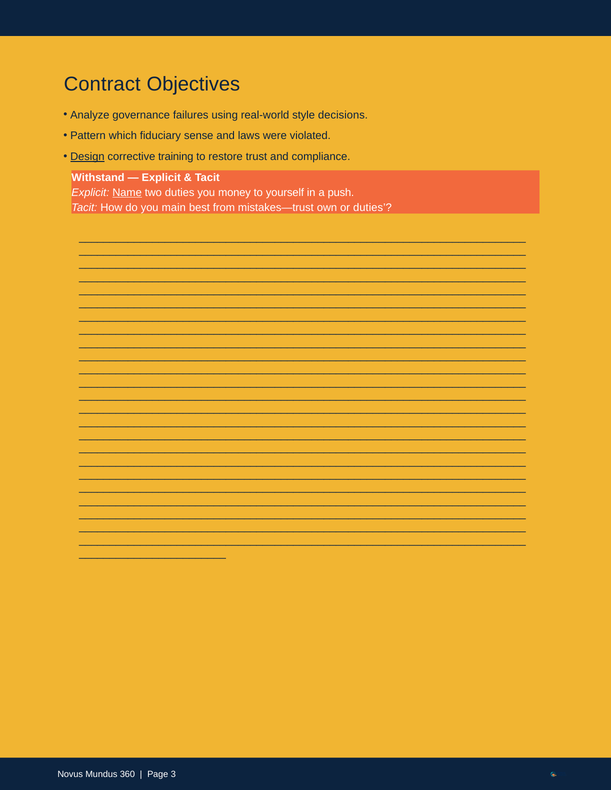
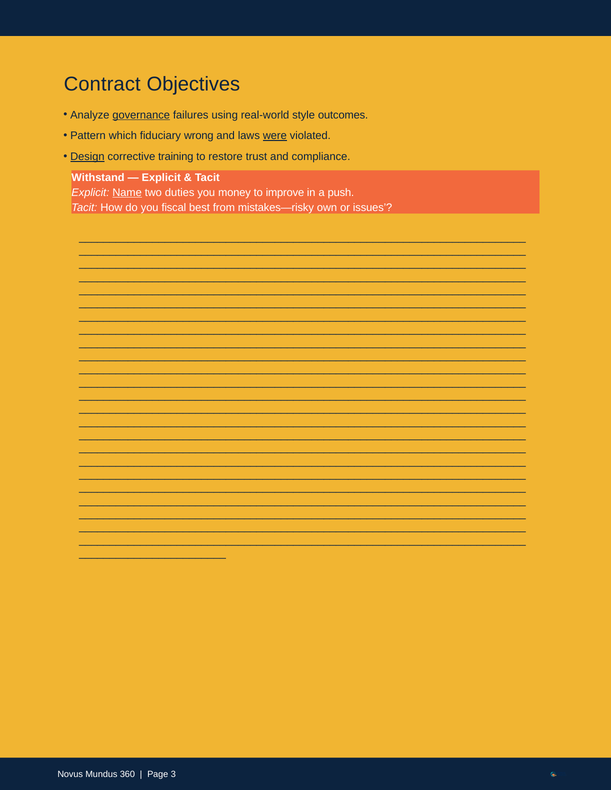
governance underline: none -> present (141, 115)
decisions: decisions -> outcomes (343, 115)
sense: sense -> wrong (199, 136)
were underline: none -> present (275, 136)
yourself: yourself -> improve (285, 193)
main: main -> fiscal (174, 208)
mistakes—trust: mistakes—trust -> mistakes—risky (276, 208)
or duties: duties -> issues (373, 208)
